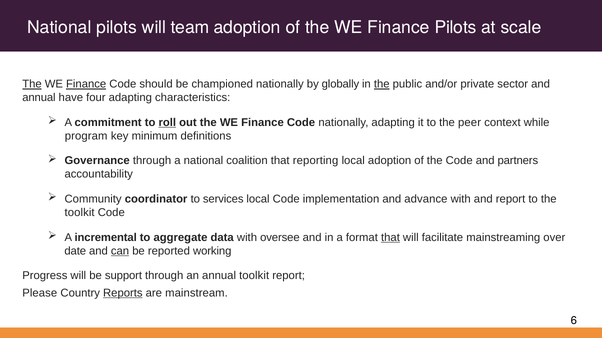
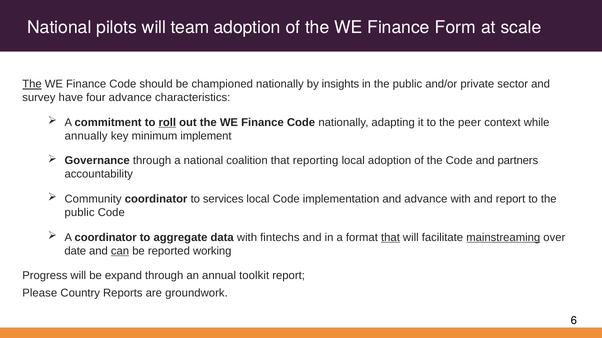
Finance Pilots: Pilots -> Form (455, 28)
Finance underline: present -> none (86, 84)
globally: globally -> insights (340, 84)
the underline: present -> none (382, 84)
annual: annual -> survey (39, 98)
four adapting: adapting -> advance (130, 98)
program: program -> annually (86, 136)
definitions: definitions -> implement (206, 136)
toolkit: toolkit -> public (80, 213)
A incremental: incremental -> coordinator (106, 238)
oversee: oversee -> fintechs (280, 238)
mainstreaming underline: none -> present (503, 238)
support: support -> expand (123, 276)
Reports underline: present -> none (123, 293)
mainstream: mainstream -> groundwork (197, 293)
